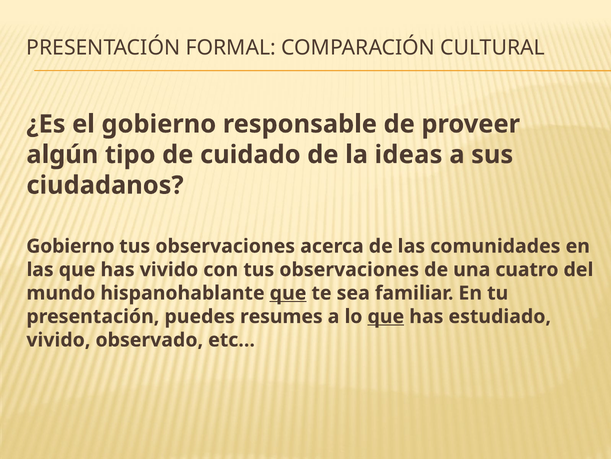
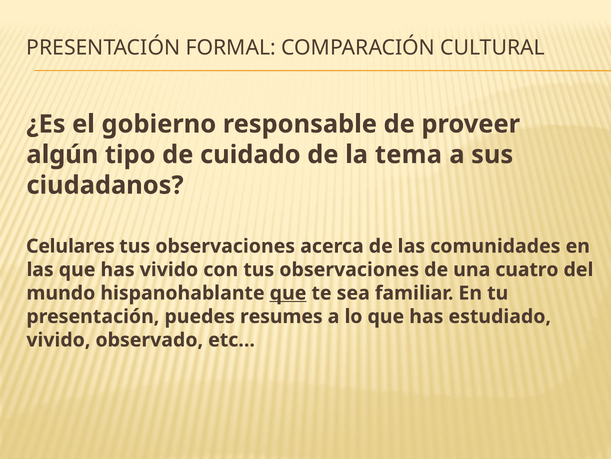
ideas: ideas -> tema (408, 154)
Gobierno: Gobierno -> Celulares (70, 246)
que underline: present -> none (386, 316)
